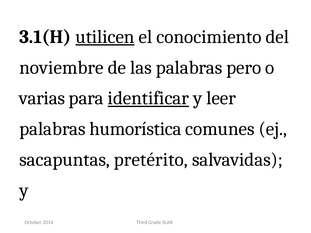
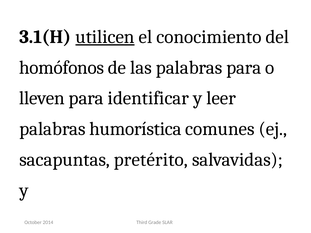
noviembre: noviembre -> homófonos (62, 68)
palabras pero: pero -> para (244, 68)
varias: varias -> lleven (42, 98)
identificar underline: present -> none (148, 98)
